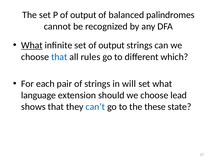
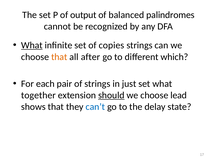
set of output: output -> copies (111, 46)
that colour: blue -> orange (59, 57)
rules: rules -> after (91, 57)
will: will -> just (129, 84)
language: language -> together (38, 96)
should underline: none -> present (111, 96)
these: these -> delay (155, 107)
